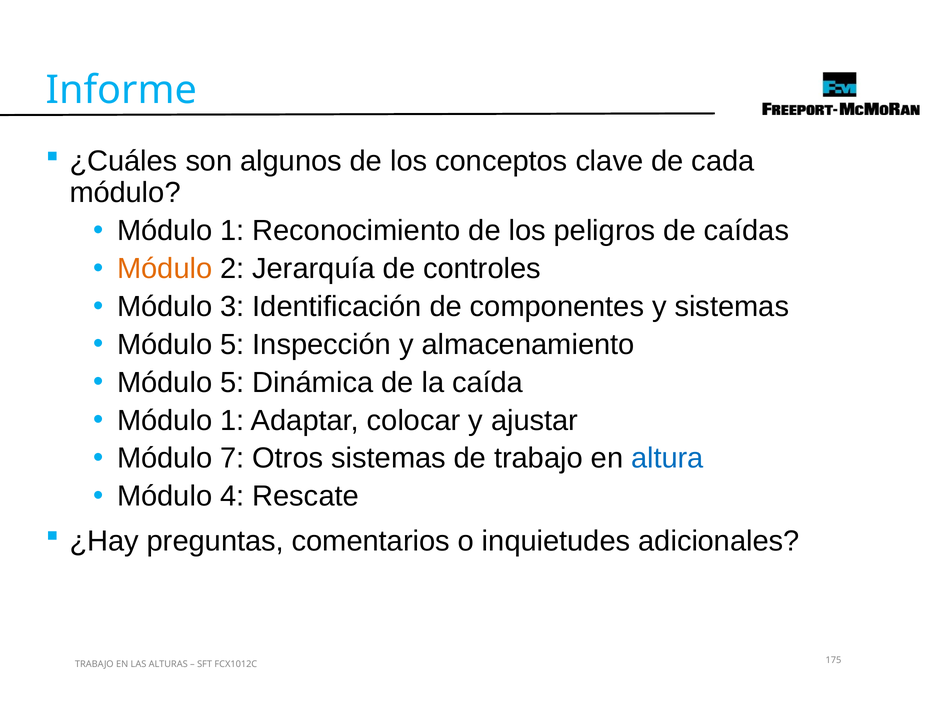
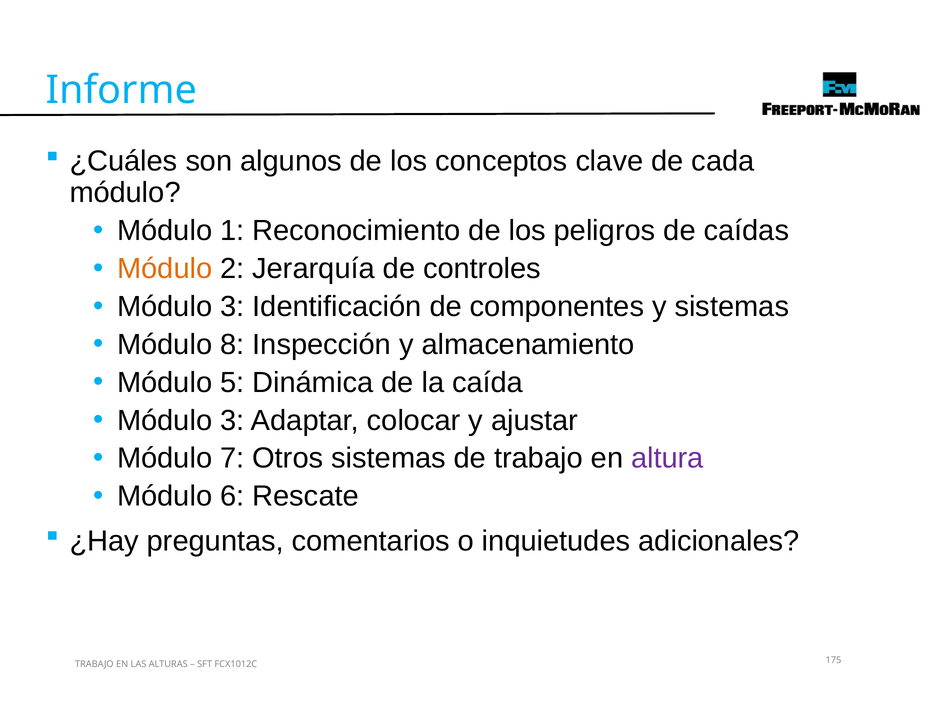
5: 5 -> 8 (232, 344)
1: 1 -> 3 (232, 420)
altura colour: blue -> purple (667, 458)
4: 4 -> 6 (232, 496)
